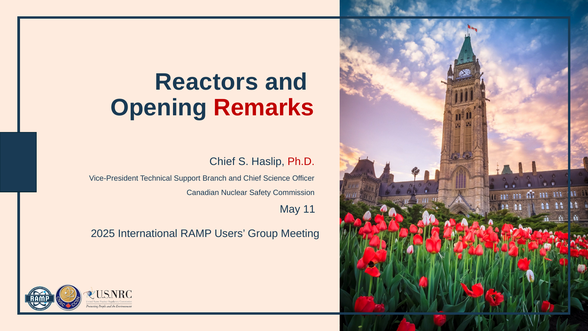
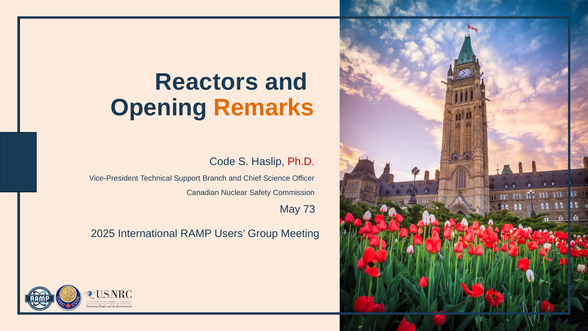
Remarks colour: red -> orange (264, 107)
Chief: Chief -> Code (222, 161)
11: 11 -> 73 (309, 209)
